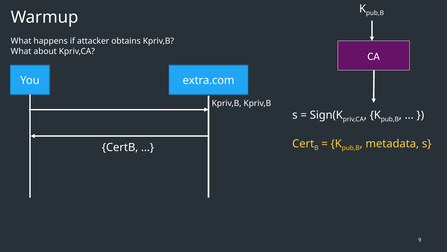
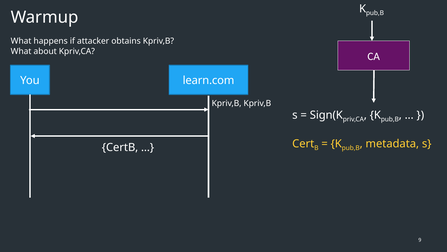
extra.com: extra.com -> learn.com (209, 80)
